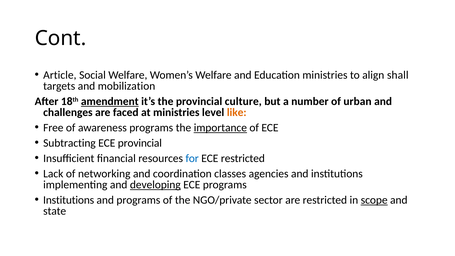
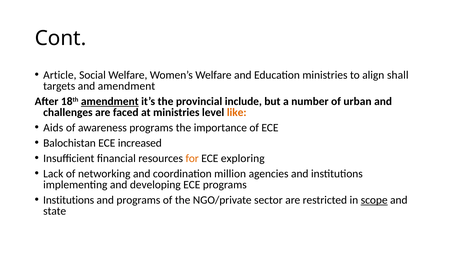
and mobilization: mobilization -> amendment (126, 86)
culture: culture -> include (243, 101)
Free: Free -> Aids (53, 128)
importance underline: present -> none (220, 128)
Subtracting: Subtracting -> Balochistan (70, 143)
ECE provincial: provincial -> increased (140, 143)
for colour: blue -> orange (192, 158)
ECE restricted: restricted -> exploring (243, 158)
classes: classes -> million (230, 174)
developing underline: present -> none (155, 185)
